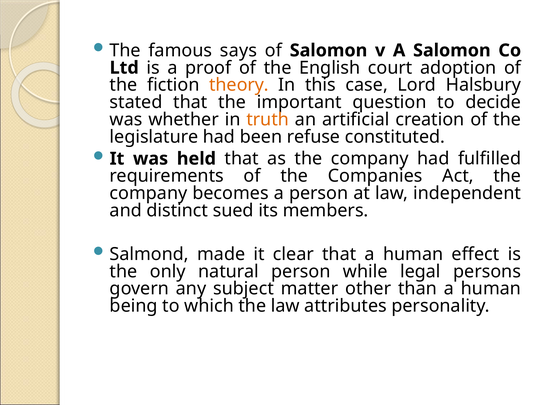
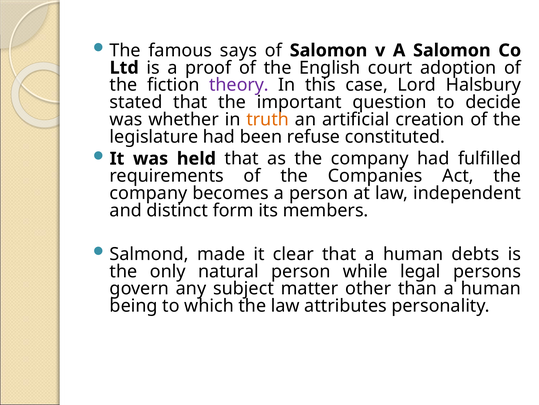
theory colour: orange -> purple (239, 85)
sued: sued -> form (233, 210)
effect: effect -> debts (475, 254)
